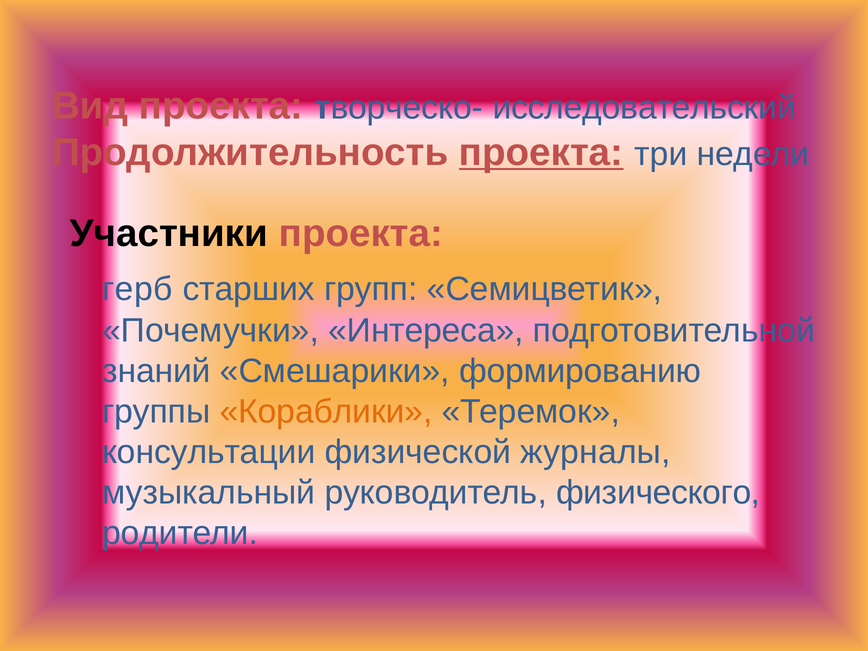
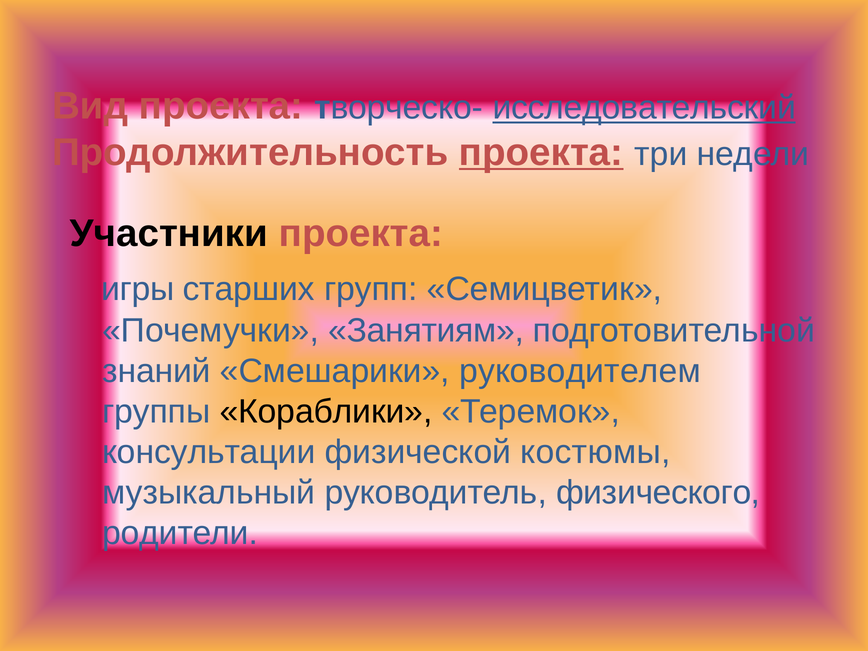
исследовательский underline: none -> present (644, 108)
герб: герб -> игры (138, 289)
Интереса: Интереса -> Занятиям (426, 331)
формированию: формированию -> руководителем (580, 371)
Кораблики colour: orange -> black (326, 412)
журналы: журналы -> костюмы (596, 452)
